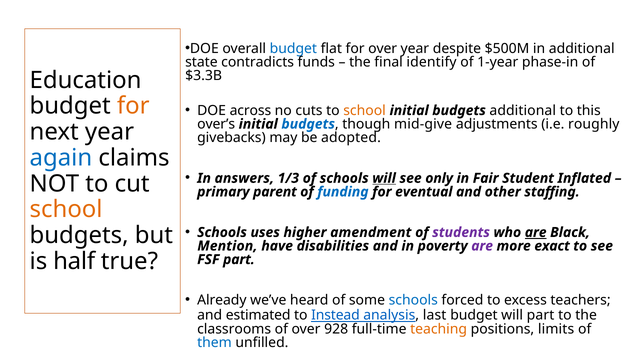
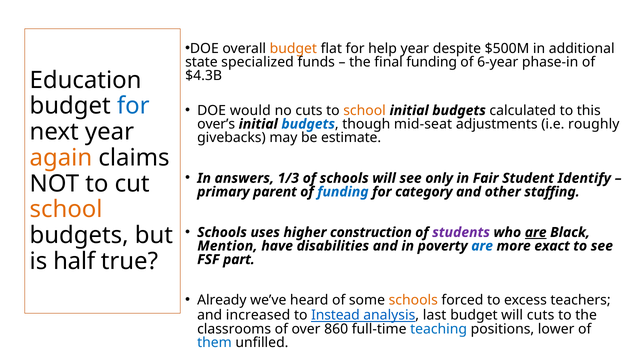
budget colour: blue -> orange (293, 49)
for over: over -> help (383, 49)
contradicts: contradicts -> specialized (258, 62)
final identify: identify -> funding (432, 62)
1-year: 1-year -> 6-year (498, 62)
$3.3B: $3.3B -> $4.3B (204, 76)
for colour: orange -> blue (133, 106)
across: across -> would (250, 111)
budgets additional: additional -> calculated (523, 111)
mid-give: mid-give -> mid-seat (423, 124)
adopted: adopted -> estimate (351, 138)
again colour: blue -> orange (61, 158)
will underline: present -> none (384, 178)
Inflated: Inflated -> Identify (584, 178)
eventual: eventual -> category (424, 192)
amendment: amendment -> construction (371, 233)
are colour: purple -> blue (482, 246)
schools colour: blue -> orange (413, 300)
estimated: estimated -> increased (258, 315)
will part: part -> cuts (541, 315)
928: 928 -> 860 (336, 329)
teaching colour: orange -> blue (439, 329)
limits: limits -> lower (556, 329)
